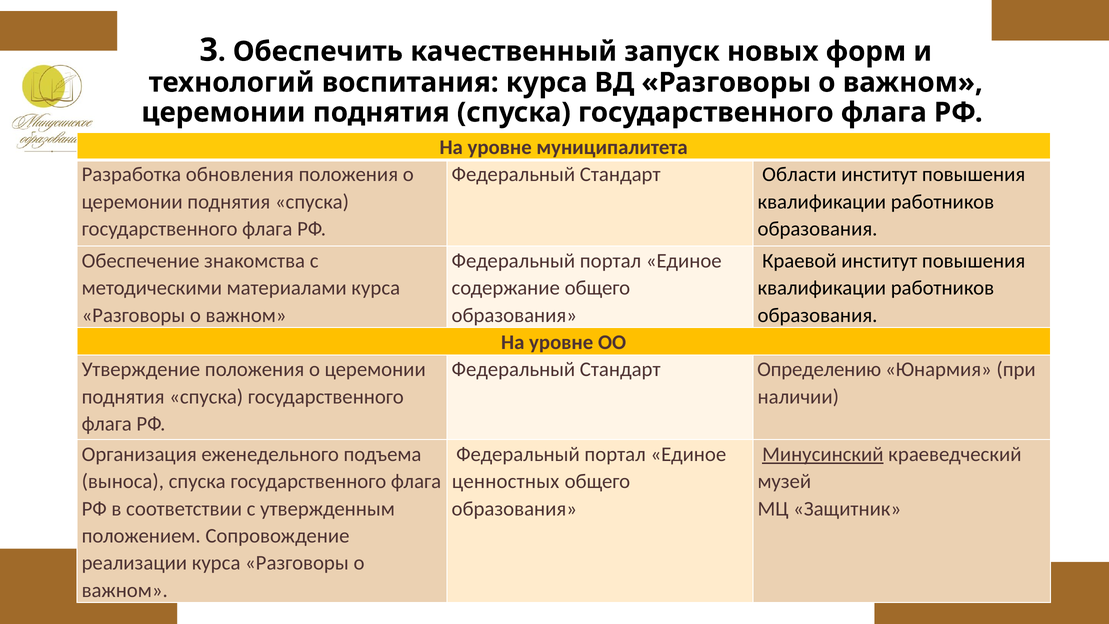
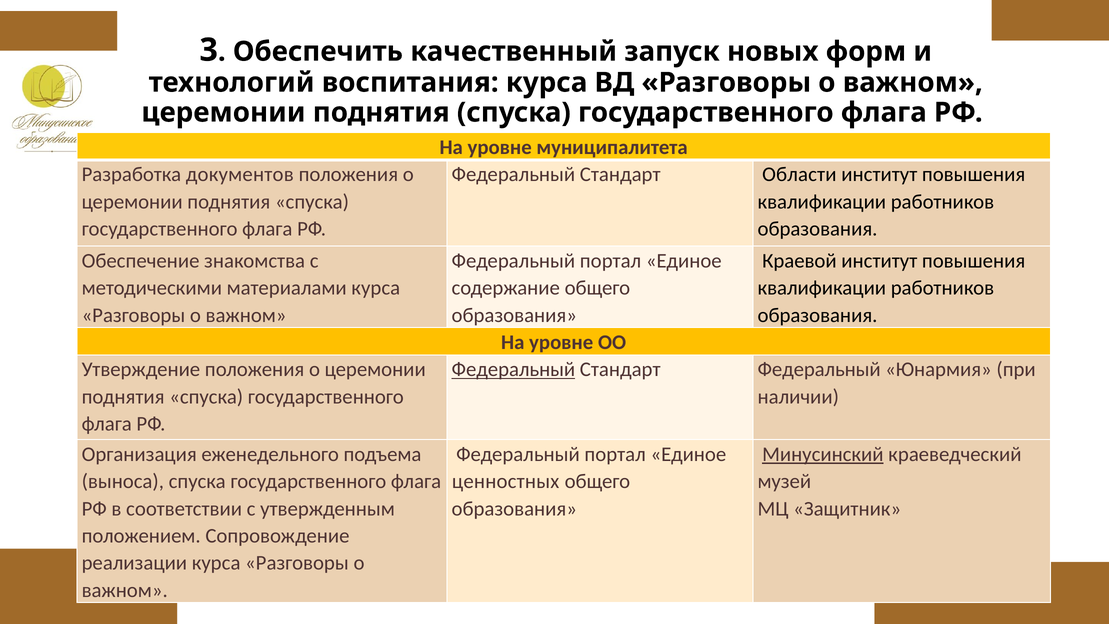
обновления: обновления -> документов (240, 175)
Федеральный underline: none -> present (513, 369)
Стандарт Определению: Определению -> Федеральный (819, 369)
